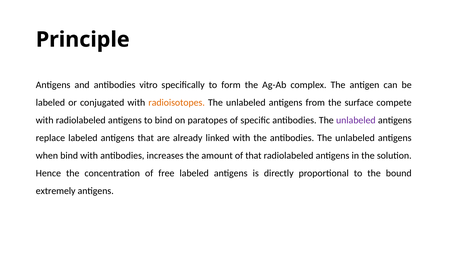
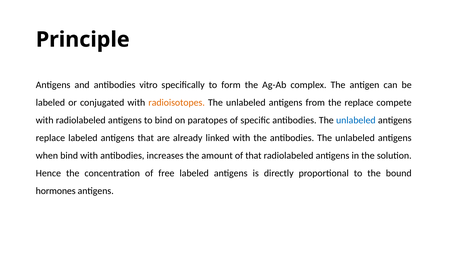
the surface: surface -> replace (359, 102)
unlabeled colour: purple -> blue (356, 120)
extremely: extremely -> hormones (56, 191)
